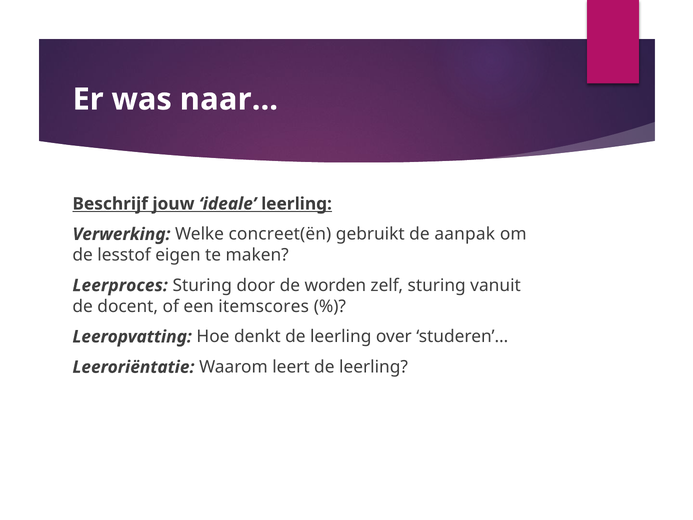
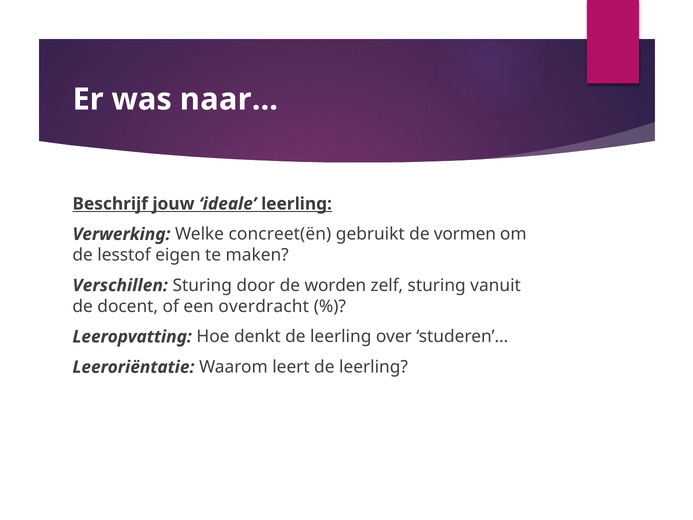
aanpak: aanpak -> vormen (465, 234)
Leerproces: Leerproces -> Verschillen (120, 285)
itemscores: itemscores -> overdracht (264, 306)
